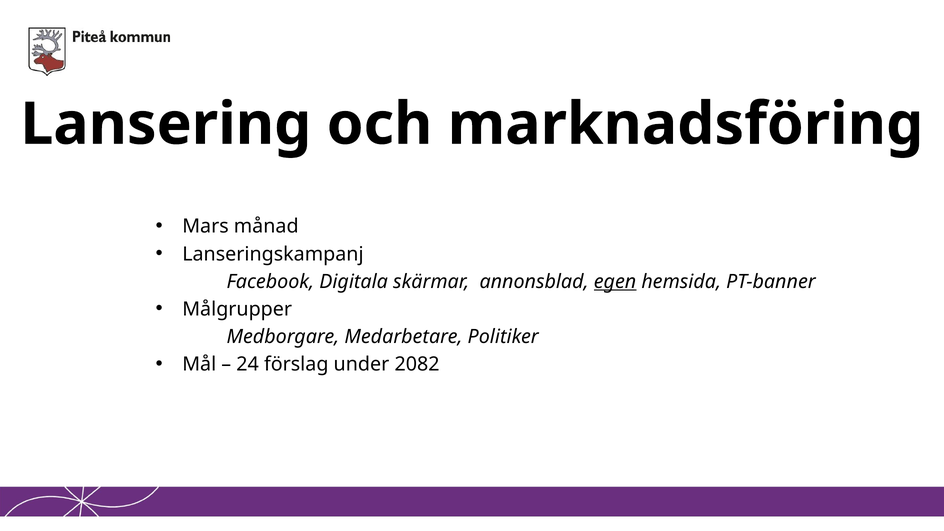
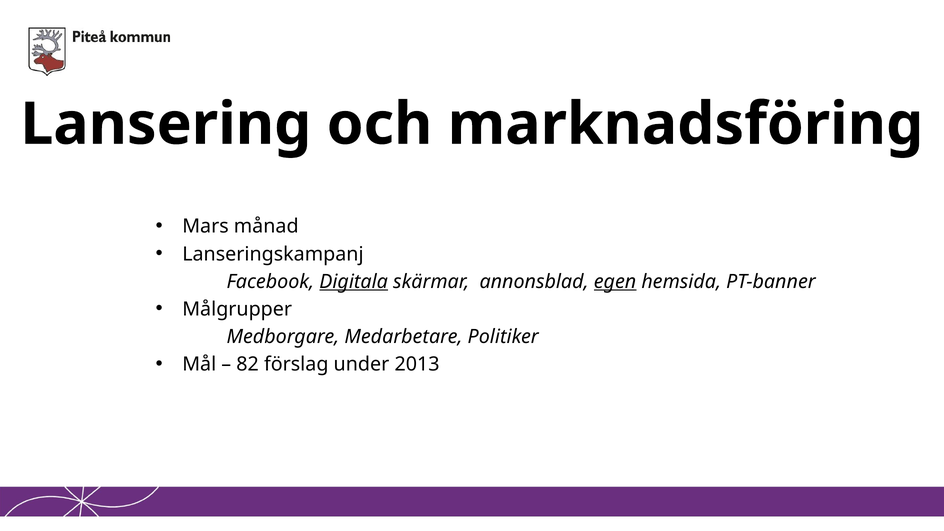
Digitala underline: none -> present (354, 282)
24: 24 -> 82 (248, 364)
2082: 2082 -> 2013 (417, 364)
